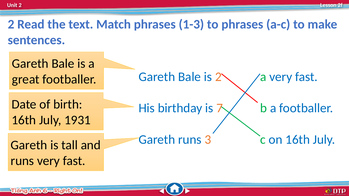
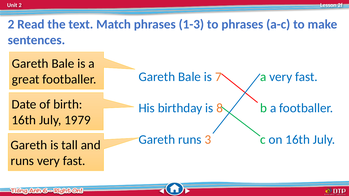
is 2: 2 -> 7 (218, 77)
7: 7 -> 8 (220, 108)
1931: 1931 -> 1979 (78, 120)
